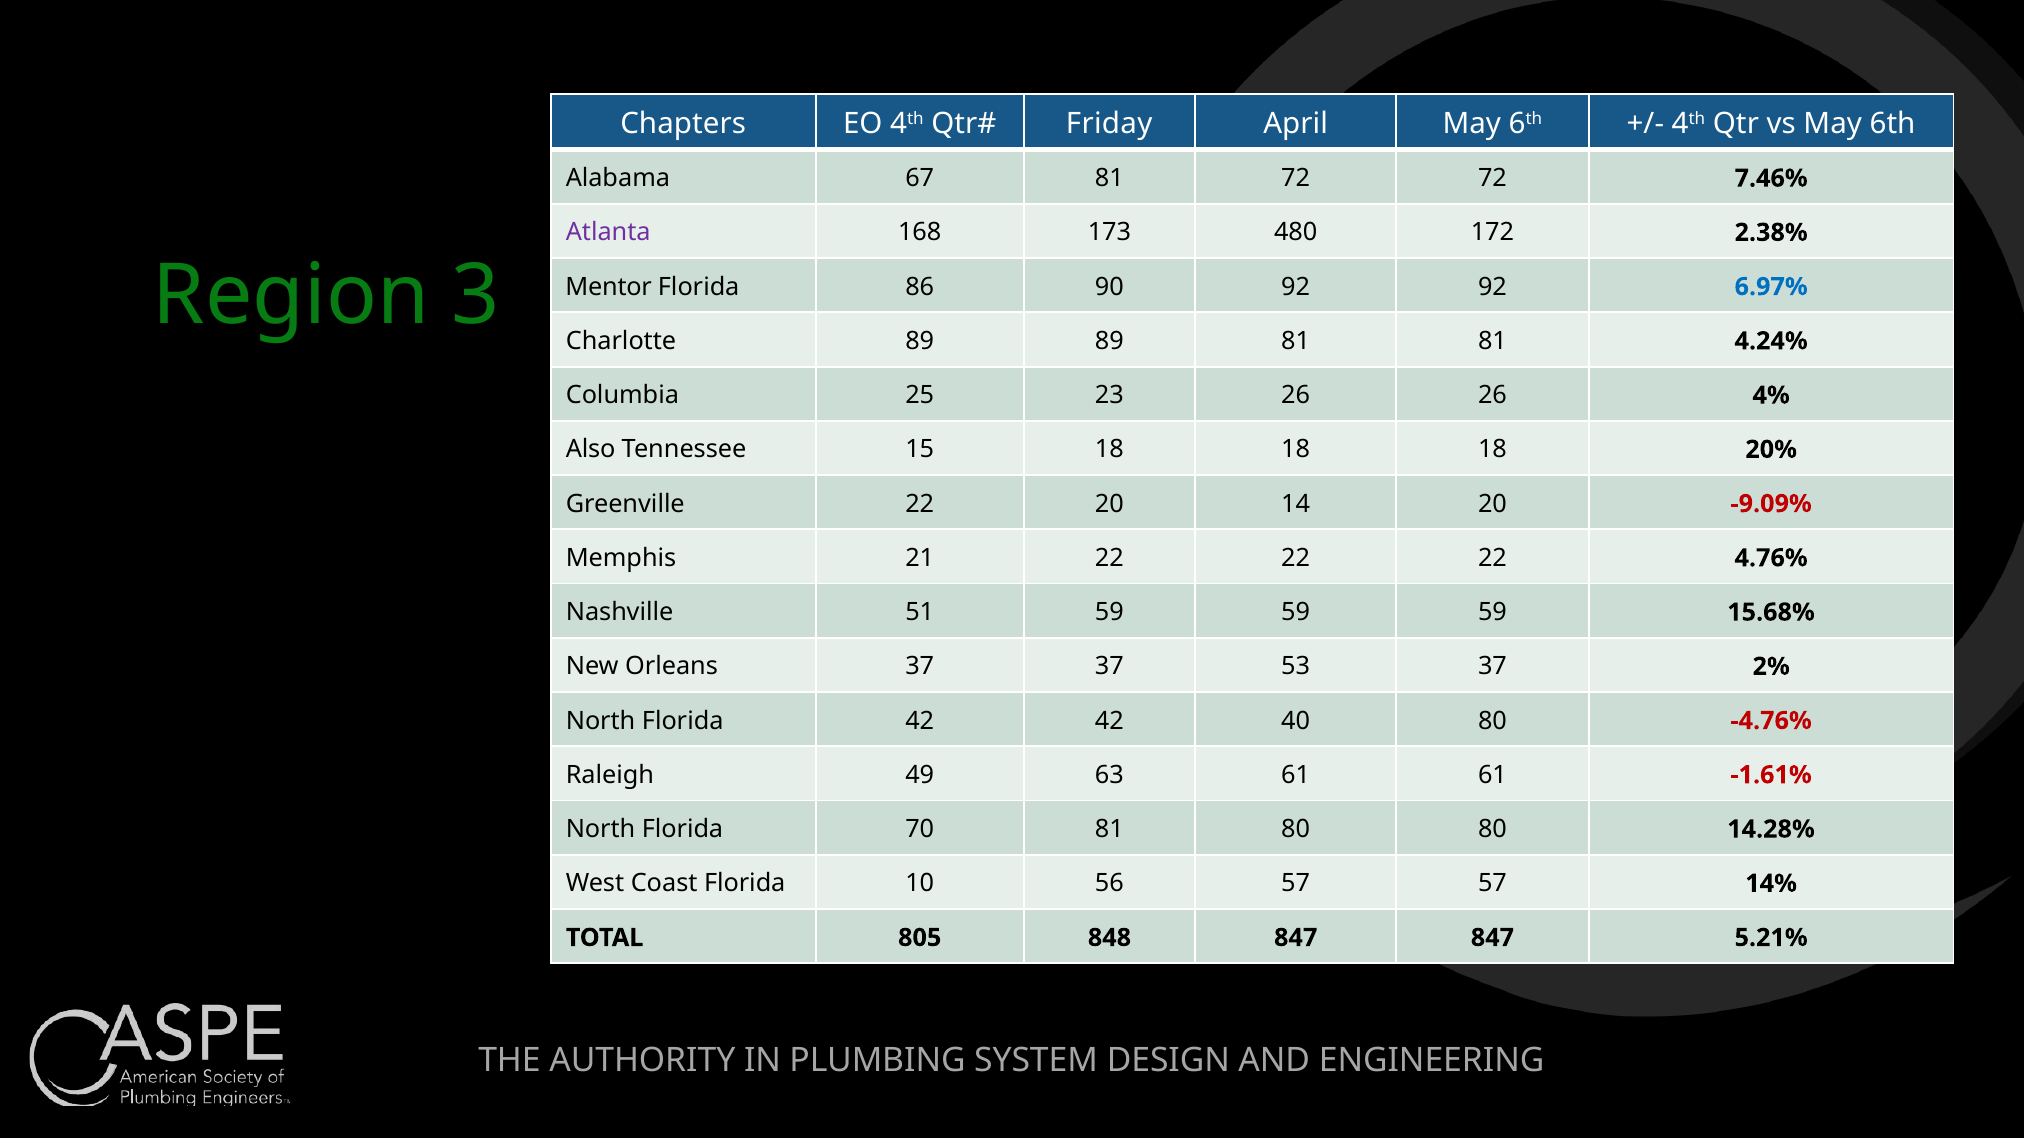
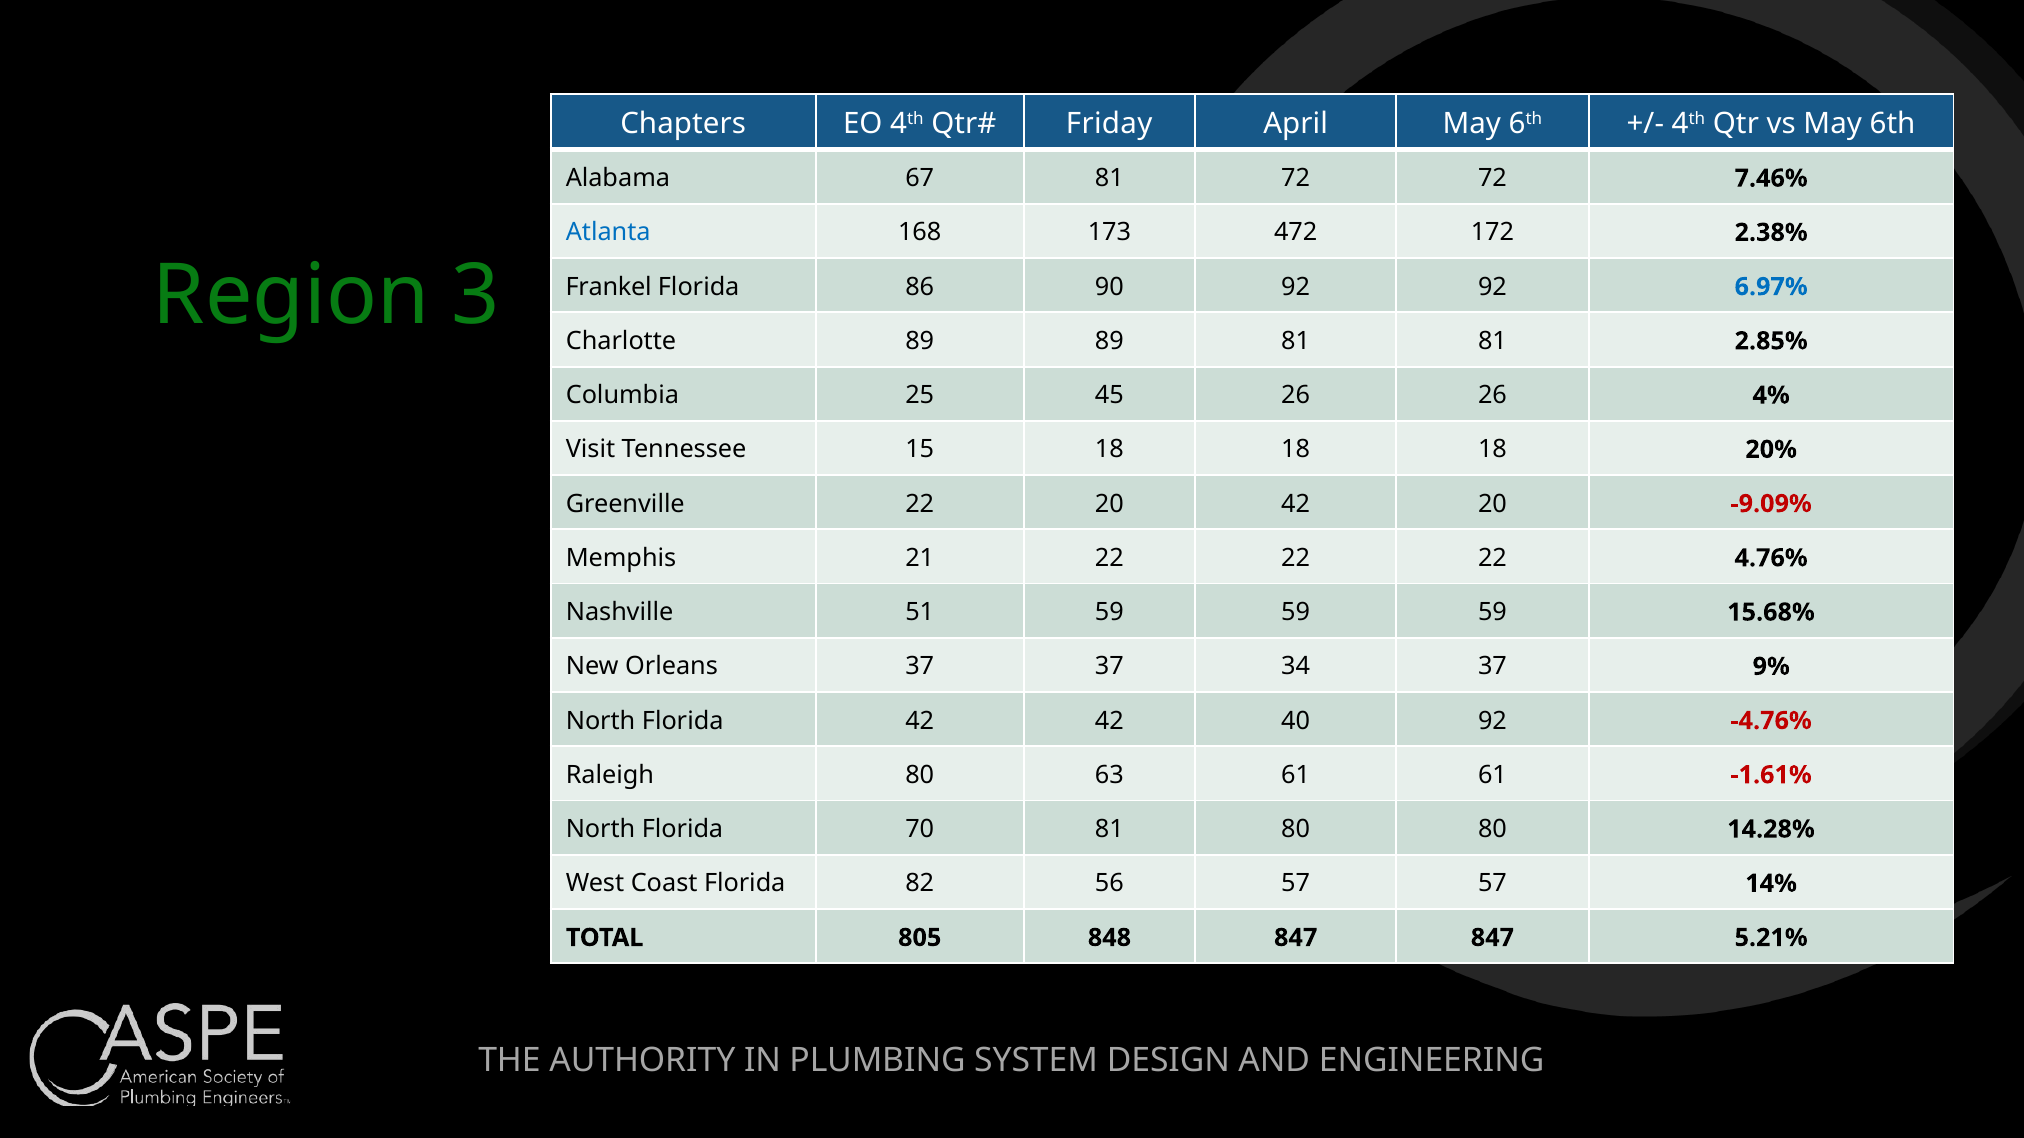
Atlanta colour: purple -> blue (608, 233)
480: 480 -> 472 (1296, 233)
Mentor: Mentor -> Frankel (609, 287)
4.24%: 4.24% -> 2.85% (1771, 341)
23: 23 -> 45 (1109, 395)
Also: Also -> Visit (591, 450)
20 14: 14 -> 42 (1296, 504)
53: 53 -> 34 (1296, 667)
2%: 2% -> 9% (1771, 667)
40 80: 80 -> 92 (1492, 721)
Raleigh 49: 49 -> 80 (920, 775)
10: 10 -> 82 (920, 884)
